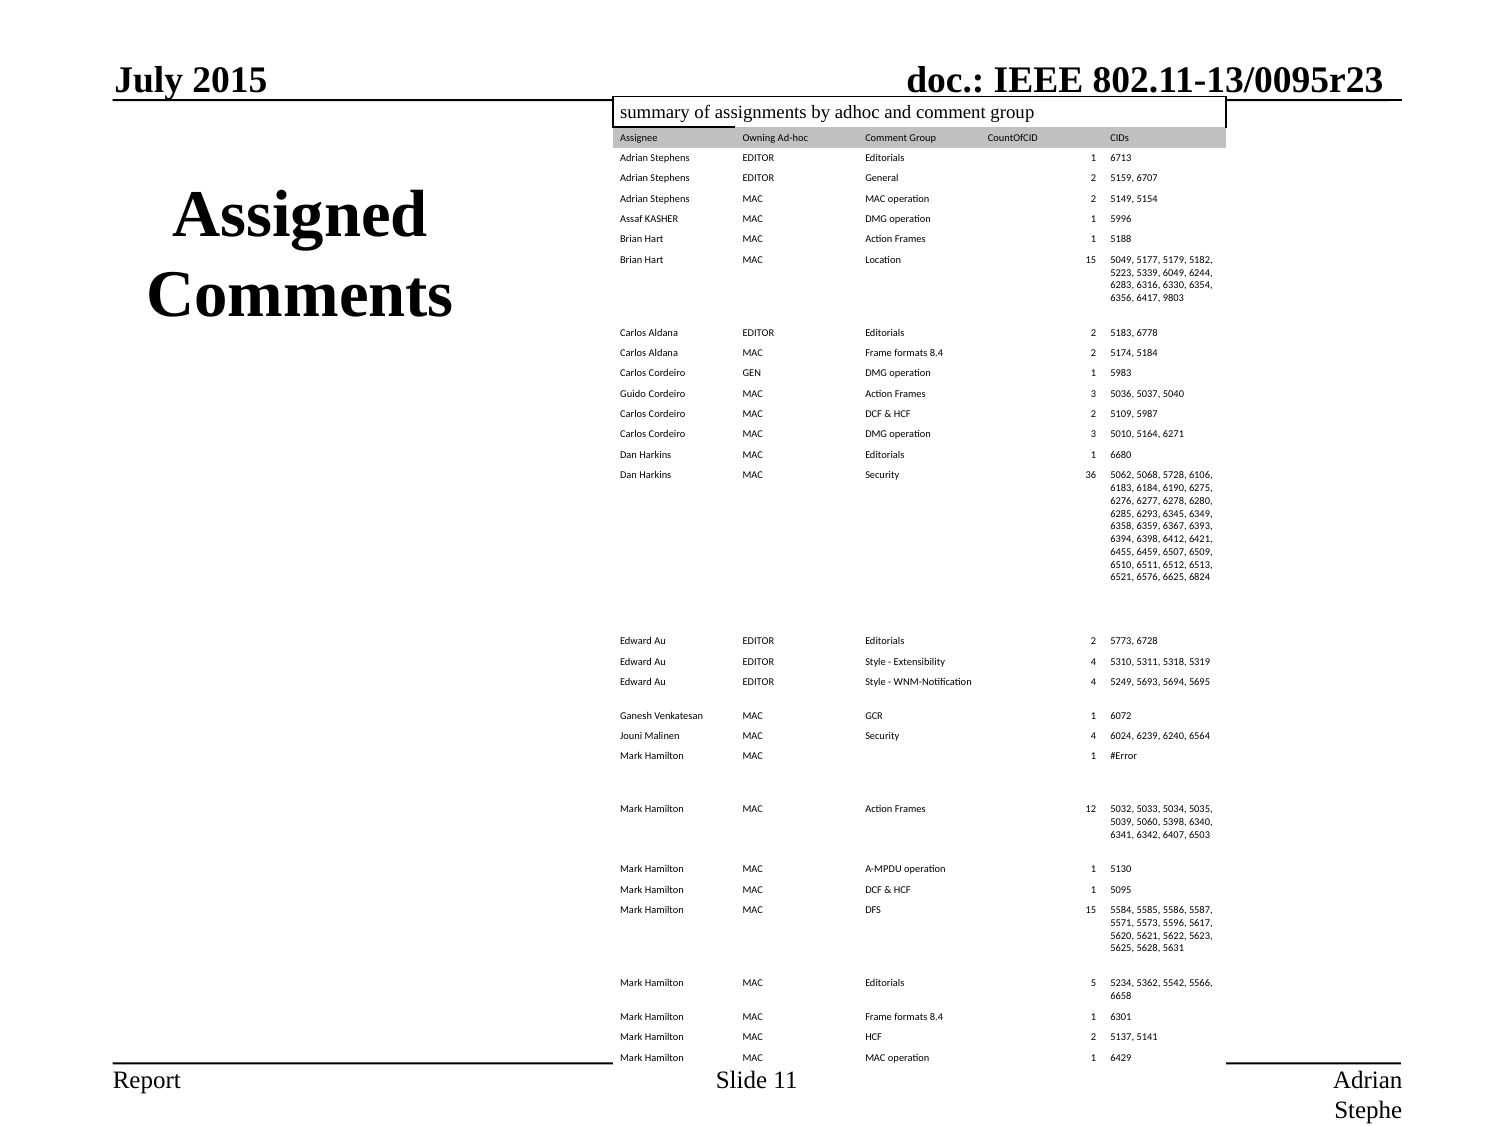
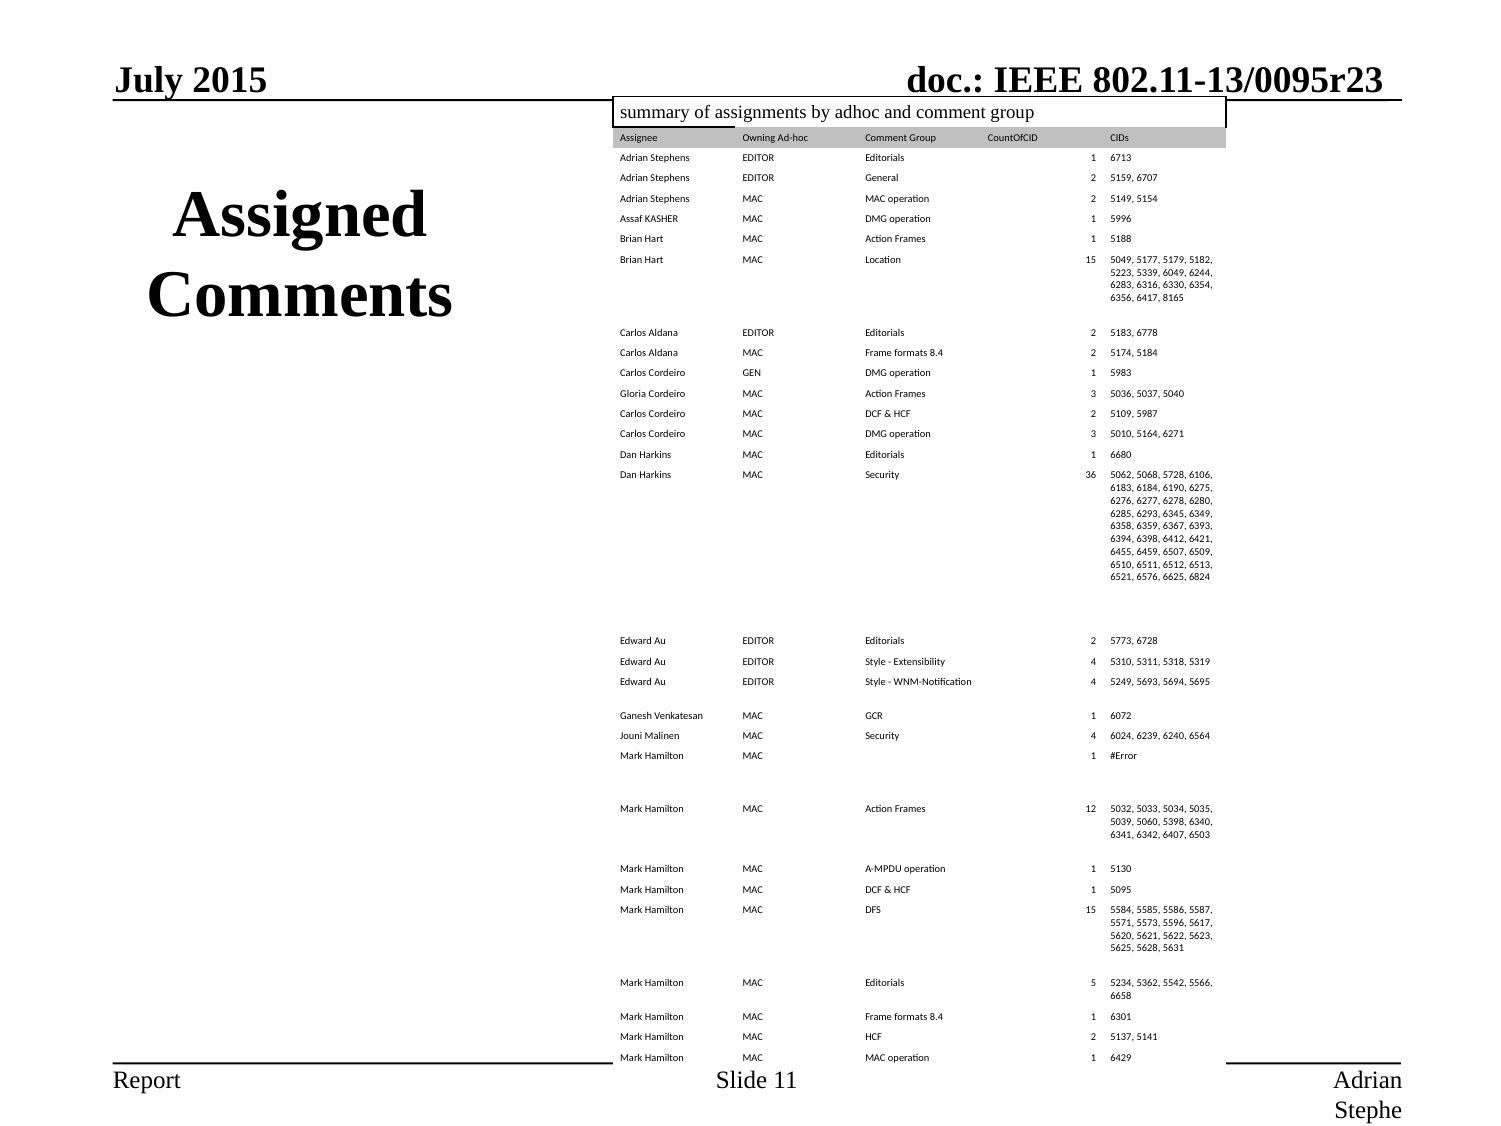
9803: 9803 -> 8165 (1173, 298)
Guido: Guido -> Gloria (633, 394)
